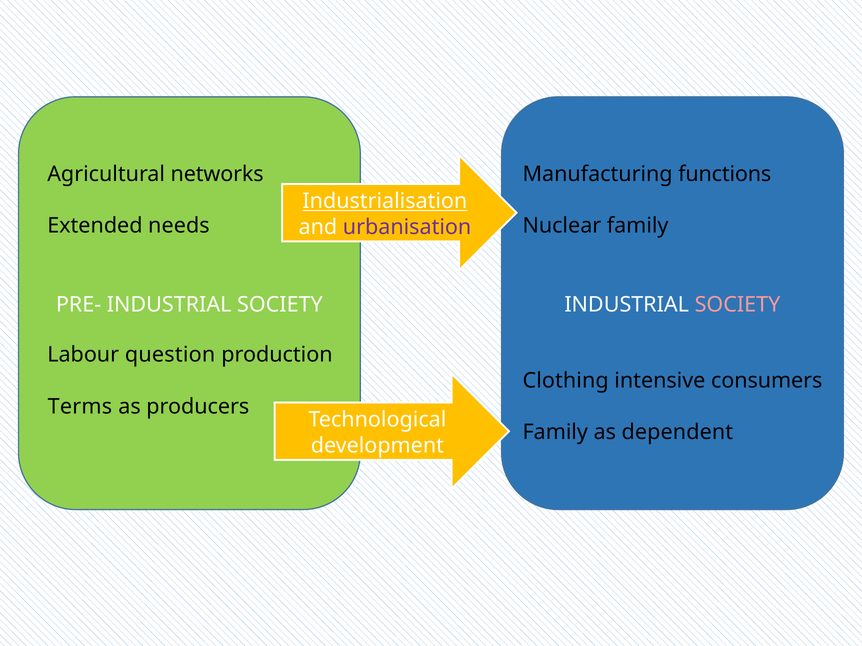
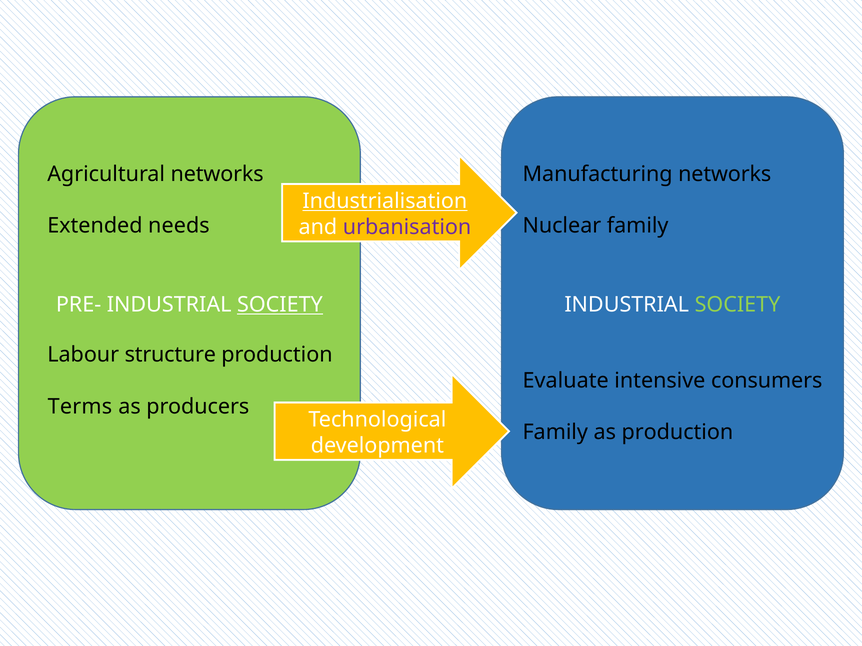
Manufacturing functions: functions -> networks (725, 174)
SOCIETY underline: none -> present (280, 305)
SOCIETY colour: pink -> light green (737, 305)
question: question -> structure (170, 355)
Clothing: Clothing -> Evaluate (566, 381)
as dependent: dependent -> production (677, 433)
